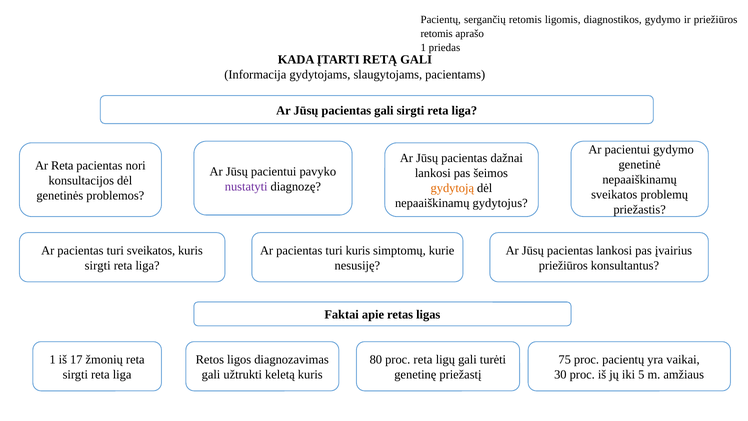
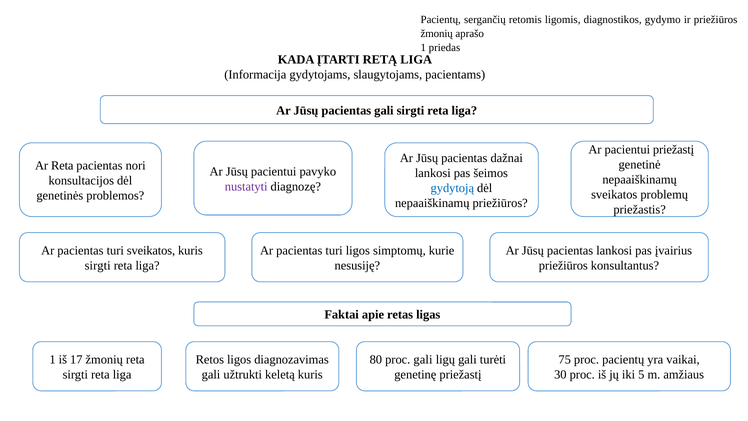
retomis: retomis -> žmonių (437, 34)
RETĄ GALI: GALI -> LIGA (416, 60)
pacientui gydymo: gydymo -> priežastį (674, 150)
gydytoją colour: orange -> blue (452, 188)
nepaaiškinamų gydytojus: gydytojus -> priežiūros (500, 203)
turi kuris: kuris -> ligos (358, 250)
proc reta: reta -> gali (423, 359)
